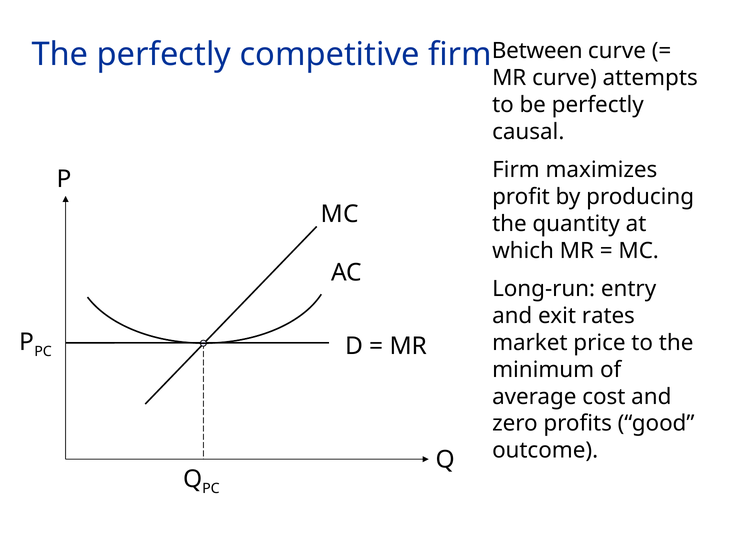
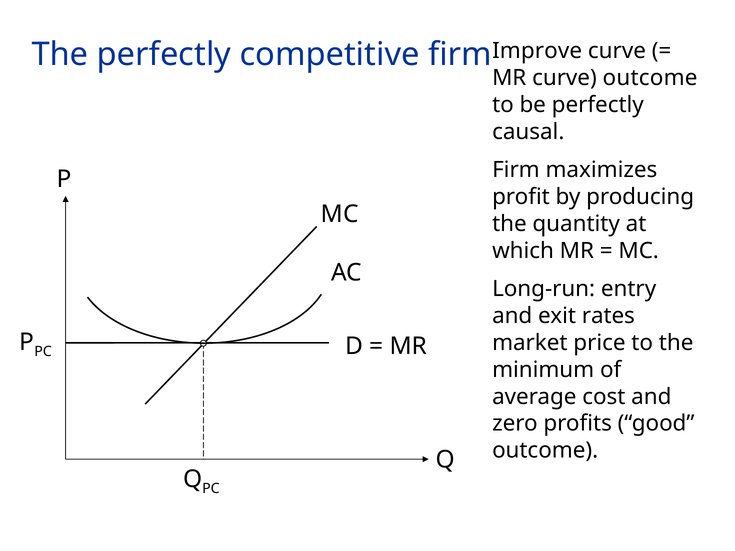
Between: Between -> Improve (537, 51)
curve attempts: attempts -> outcome (650, 78)
